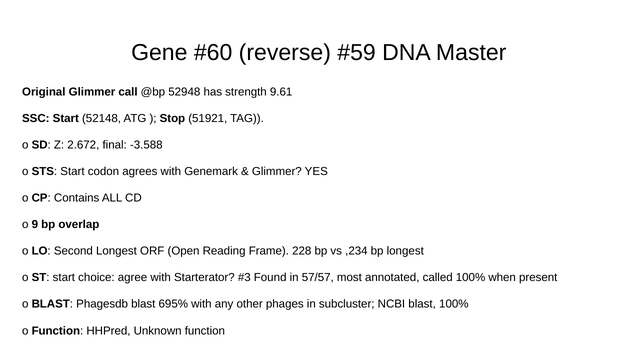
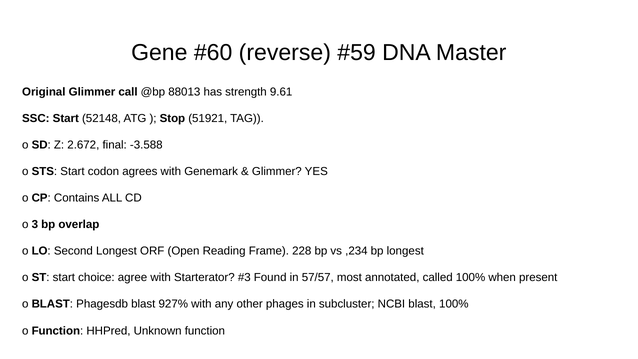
52948: 52948 -> 88013 (184, 92)
9: 9 -> 3 (35, 224)
695%: 695% -> 927% (173, 304)
